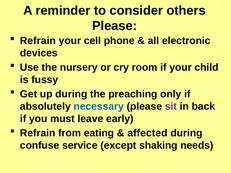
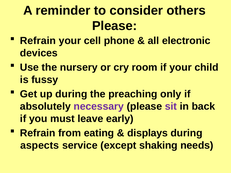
necessary colour: blue -> purple (99, 106)
affected: affected -> displays (148, 133)
confuse: confuse -> aspects (40, 146)
